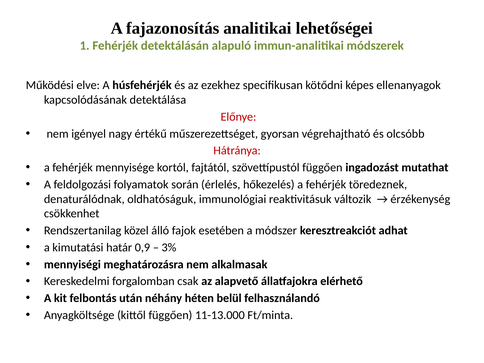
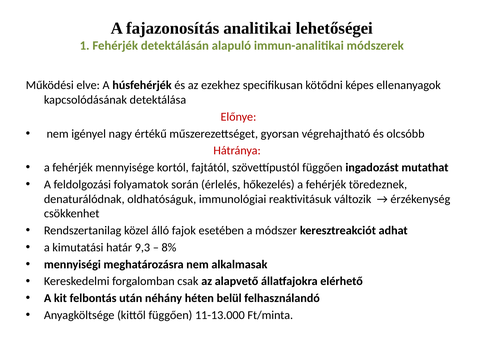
0,9: 0,9 -> 9,3 (142, 247)
3%: 3% -> 8% (169, 247)
